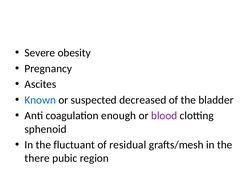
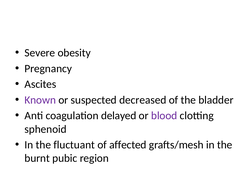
Known colour: blue -> purple (40, 100)
enough: enough -> delayed (119, 116)
residual: residual -> affected (128, 145)
there: there -> burnt (37, 158)
